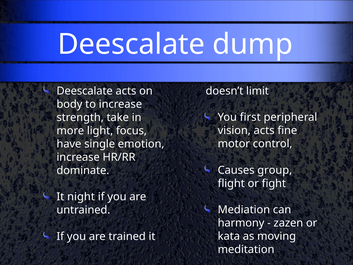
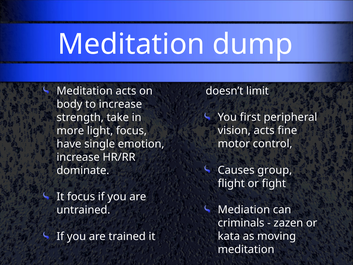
Deescalate: Deescalate -> Meditation (131, 44)
Deescalate: Deescalate -> Meditation (85, 91)
It night: night -> focus (81, 197)
harmony: harmony -> criminals (241, 223)
